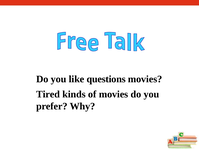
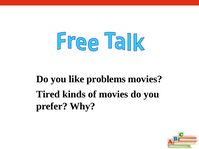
questions: questions -> problems (106, 79)
